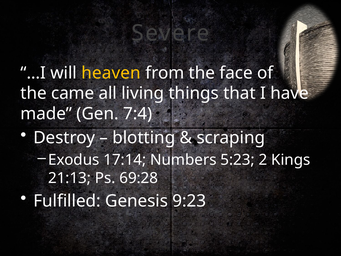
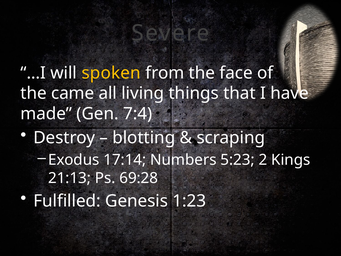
heaven: heaven -> spoken (111, 73)
9:23: 9:23 -> 1:23 (189, 201)
